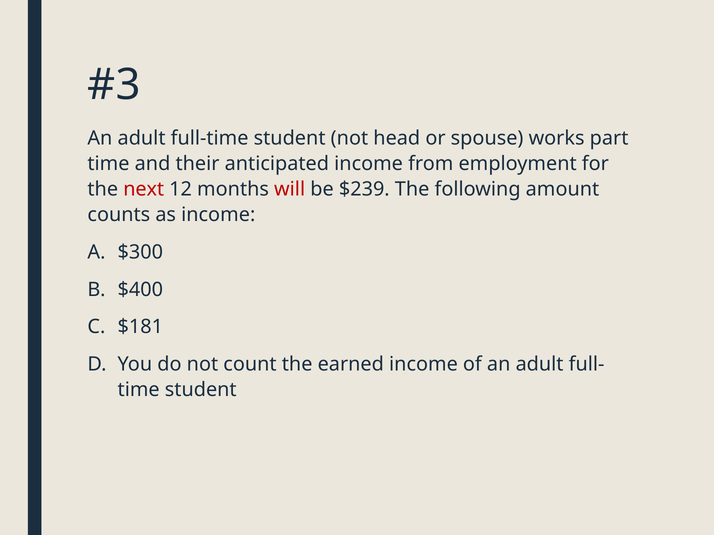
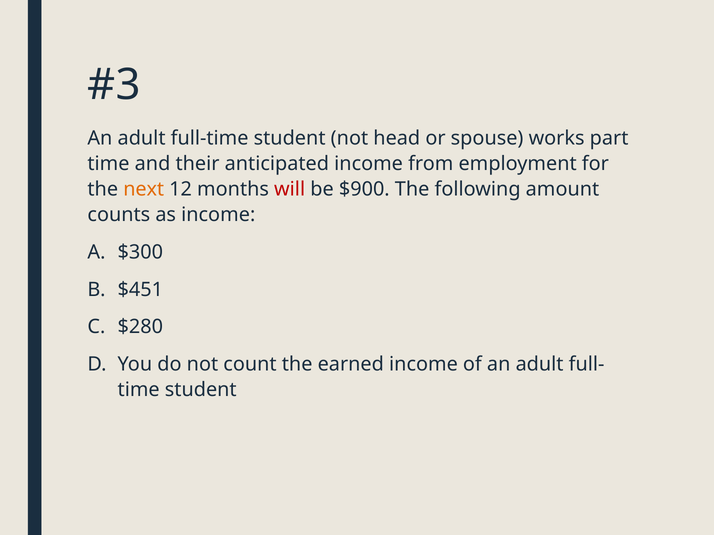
next colour: red -> orange (144, 189)
$239: $239 -> $900 (364, 189)
$400: $400 -> $451 (140, 290)
$181: $181 -> $280 (140, 327)
